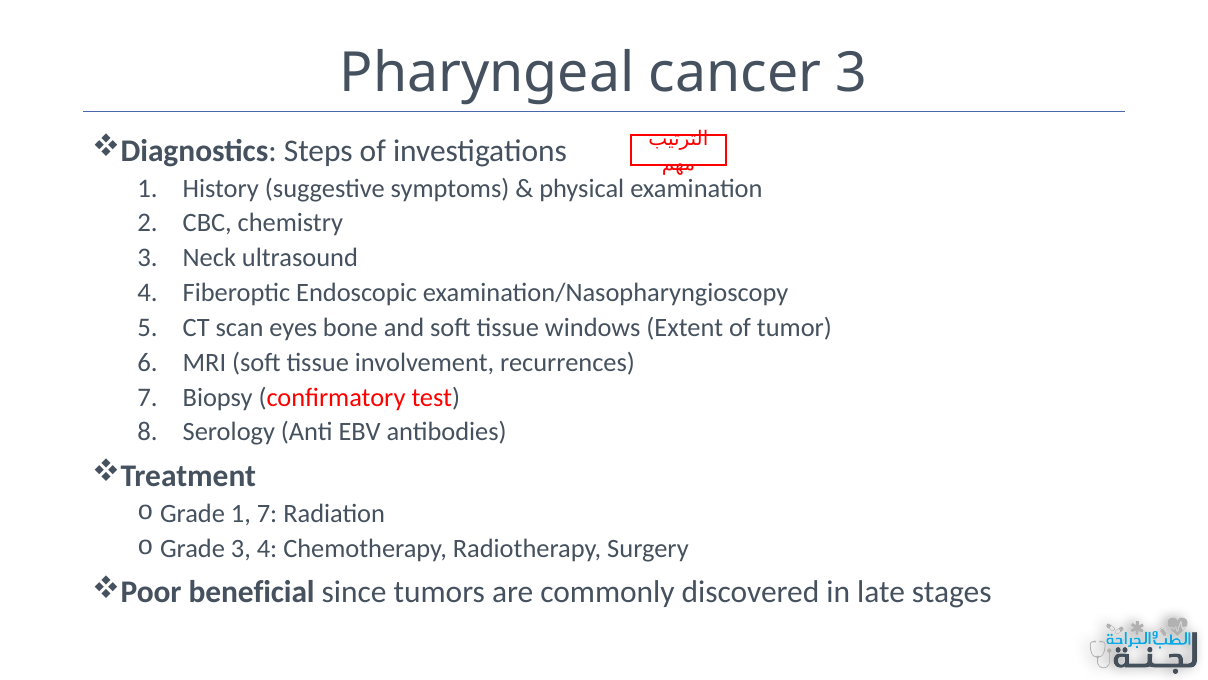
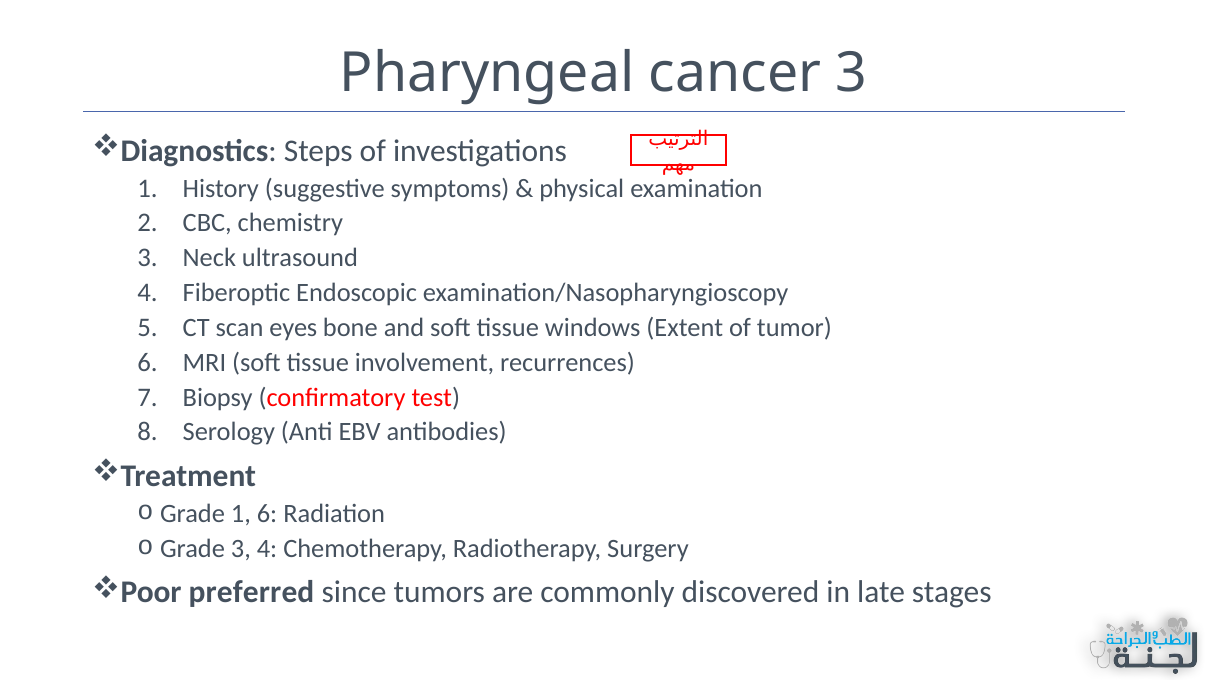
1 7: 7 -> 6 (267, 513)
beneficial: beneficial -> preferred (252, 592)
